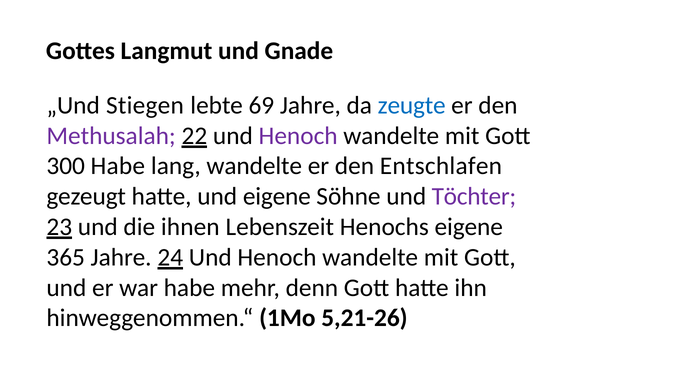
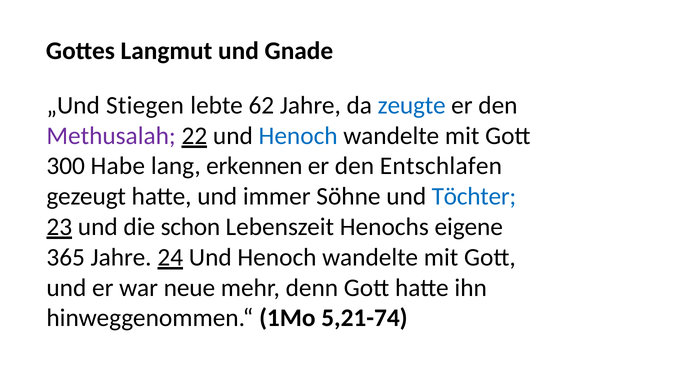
69: 69 -> 62 (261, 105)
Henoch colour: purple -> blue (298, 136)
lang wandelte: wandelte -> erkennen (254, 166)
und eigene: eigene -> immer (277, 197)
Töchter colour: purple -> blue (474, 197)
ihnen: ihnen -> schon (190, 227)
war habe: habe -> neue (189, 288)
5,21-26: 5,21-26 -> 5,21-74 (364, 318)
